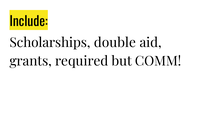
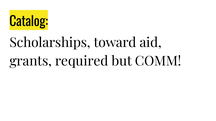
Include: Include -> Catalog (29, 22)
double: double -> toward (115, 43)
